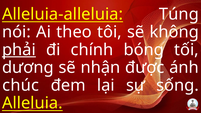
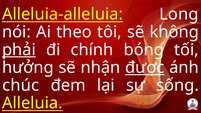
Túng: Túng -> Long (179, 14)
dương: dương -> hưởng (28, 68)
được underline: none -> present (145, 68)
